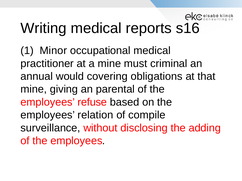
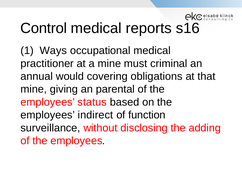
Writing: Writing -> Control (44, 28)
Minor: Minor -> Ways (53, 51)
refuse: refuse -> status (92, 102)
relation: relation -> indirect (95, 115)
compile: compile -> function (147, 115)
